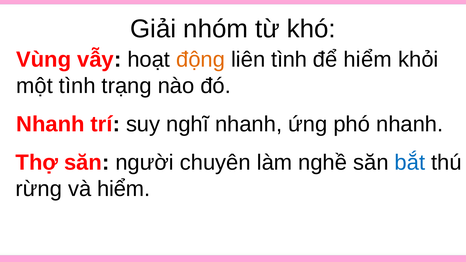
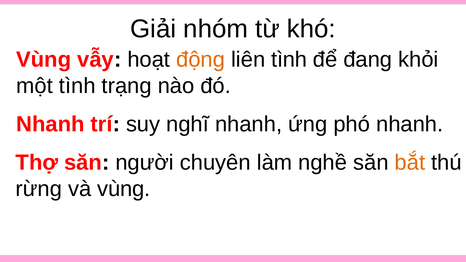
để hiểm: hiểm -> đang (368, 60)
bắt colour: blue -> orange (410, 163)
và hiểm: hiểm -> vùng (124, 189)
